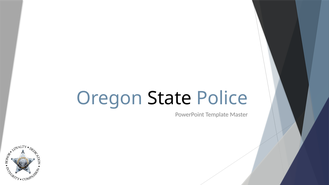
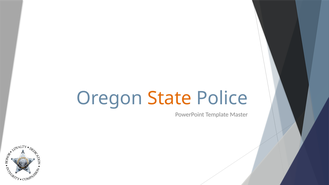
State colour: black -> orange (170, 98)
